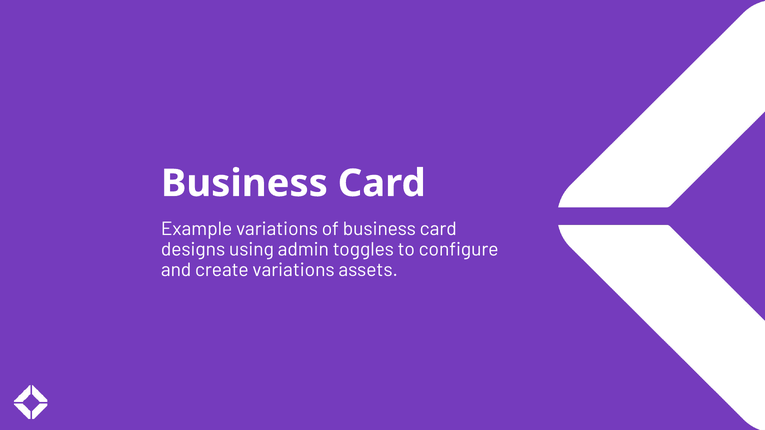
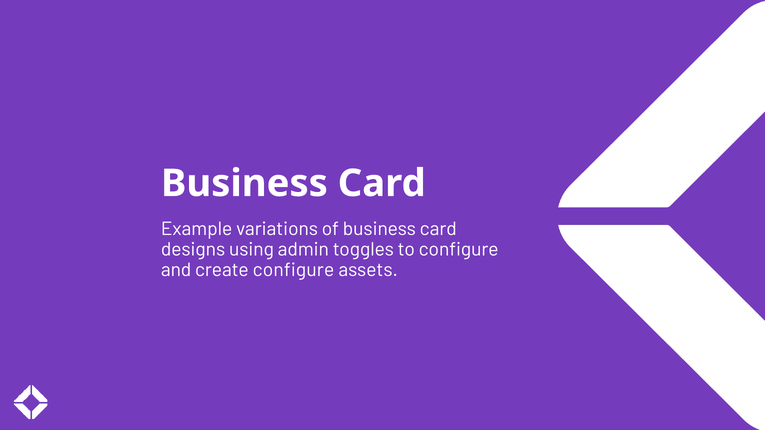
create variations: variations -> configure (293, 270)
